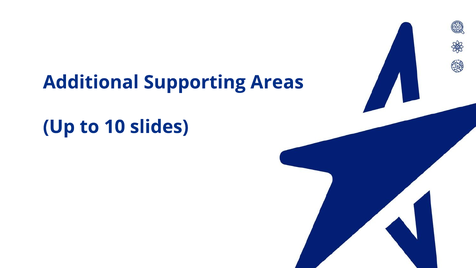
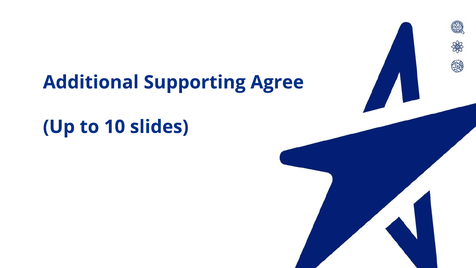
Areas: Areas -> Agree (277, 82)
